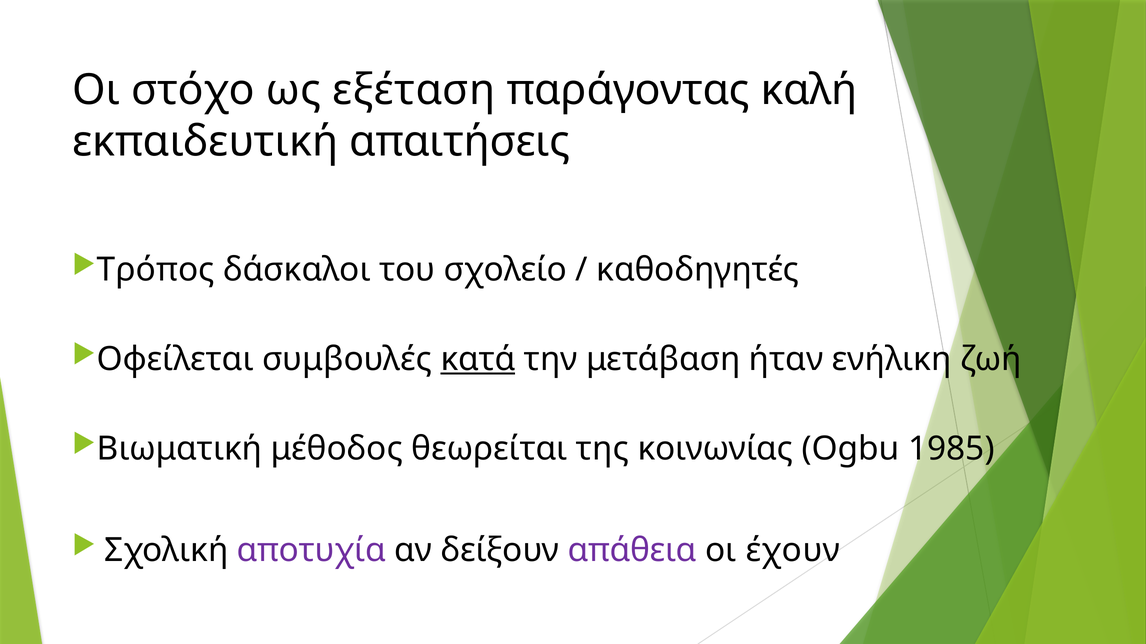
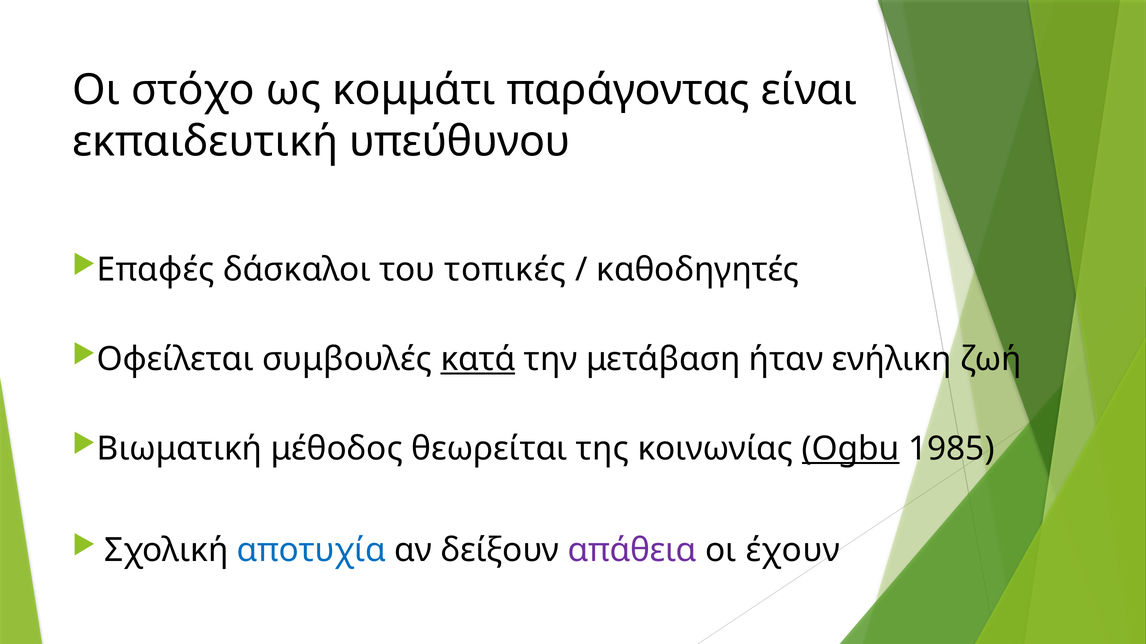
εξέταση: εξέταση -> κομμάτι (414, 90)
καλή: καλή -> είναι (809, 90)
απαιτήσεις: απαιτήσεις -> υπεύθυνου (460, 142)
Τρόπος: Τρόπος -> Επαφές (156, 270)
σχολείο: σχολείο -> τοπικές (505, 270)
Ogbu underline: none -> present (851, 449)
αποτυχία colour: purple -> blue (311, 551)
